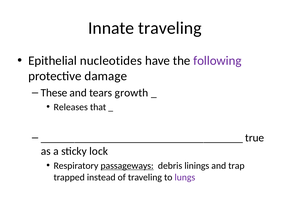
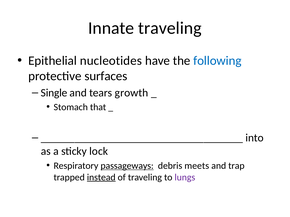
following colour: purple -> blue (217, 61)
damage: damage -> surfaces (106, 76)
These: These -> Single (54, 93)
Releases: Releases -> Stomach (71, 107)
true: true -> into (255, 138)
linings: linings -> meets (197, 166)
instead underline: none -> present (101, 178)
